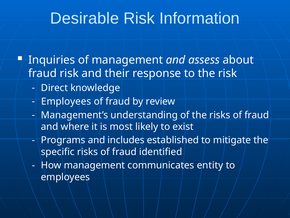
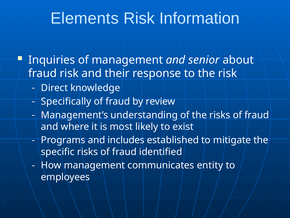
Desirable: Desirable -> Elements (85, 18)
assess: assess -> senior (204, 60)
Employees: Employees -> Specifically (66, 101)
